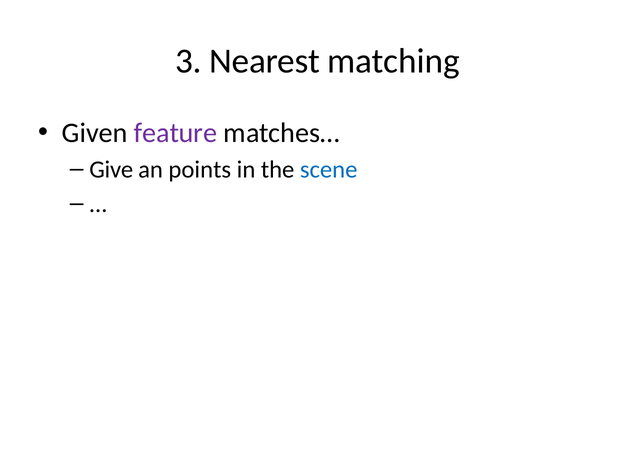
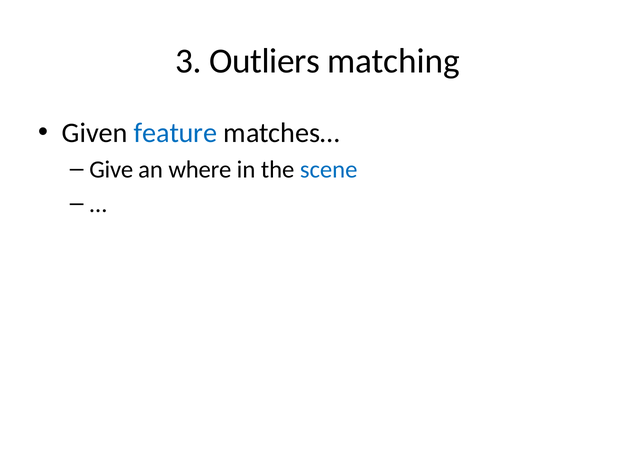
Nearest: Nearest -> Outliers (265, 61)
feature colour: purple -> blue (176, 133)
points: points -> where (200, 170)
